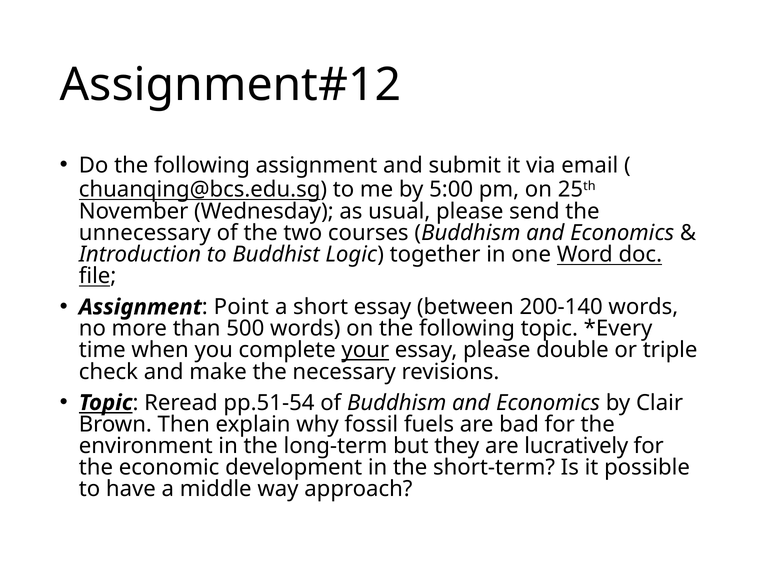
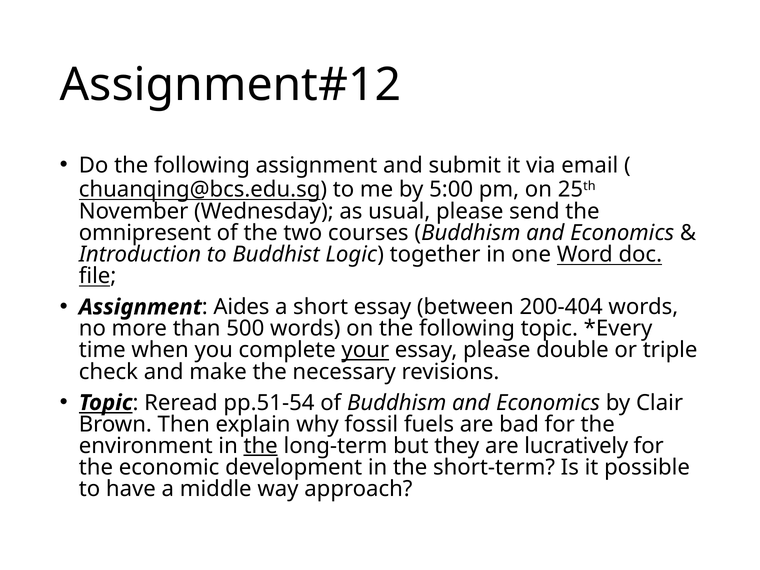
unnecessary: unnecessary -> omnipresent (145, 233)
Point: Point -> Aides (241, 307)
200-140: 200-140 -> 200-404 (561, 307)
the underline: none -> present (261, 446)
